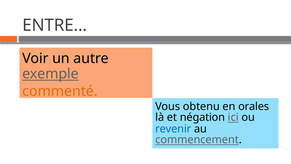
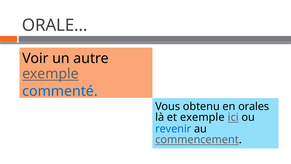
ENTRE…: ENTRE… -> ORALE… (55, 25)
commenté colour: orange -> blue (60, 91)
et négation: négation -> exemple (202, 117)
